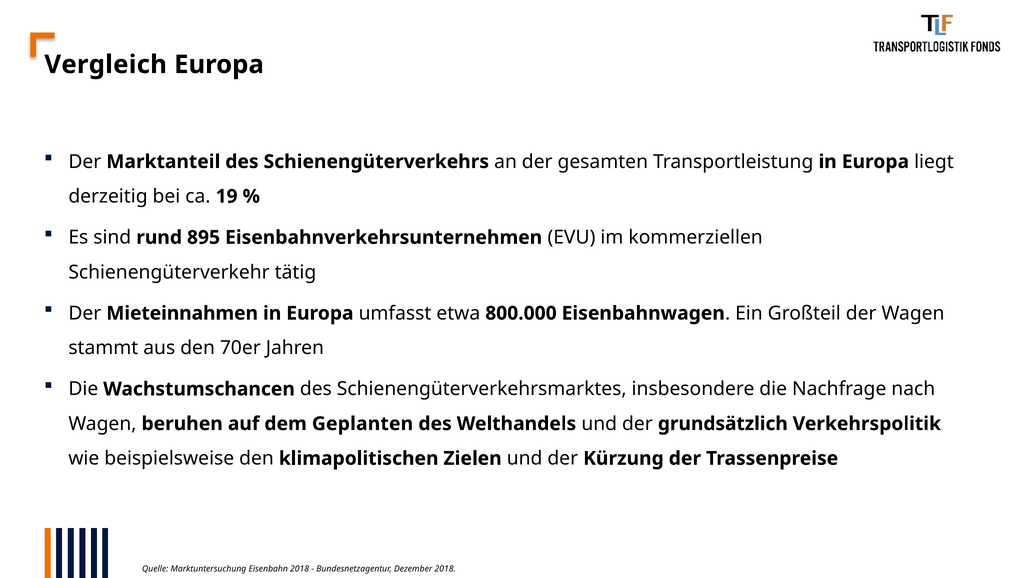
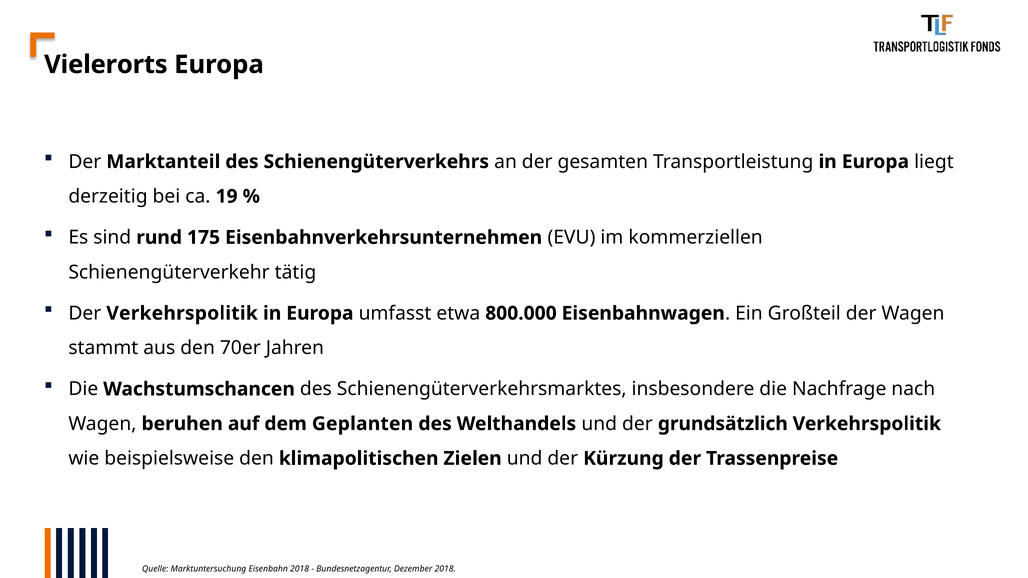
Vergleich: Vergleich -> Vielerorts (106, 65)
895: 895 -> 175 (204, 238)
Der Mieteinnahmen: Mieteinnahmen -> Verkehrspolitik (182, 313)
